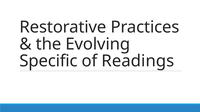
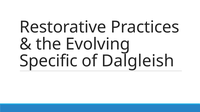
Readings: Readings -> Dalgleish (138, 61)
